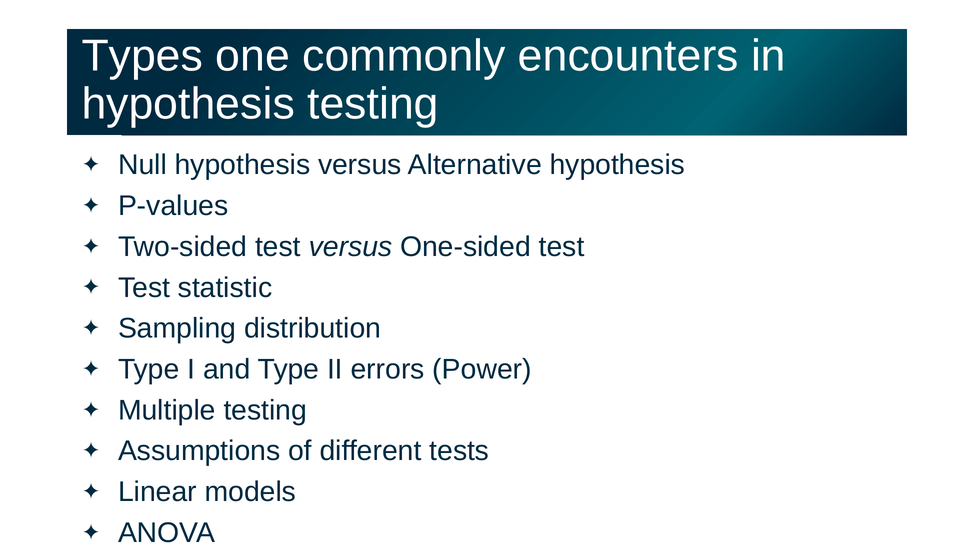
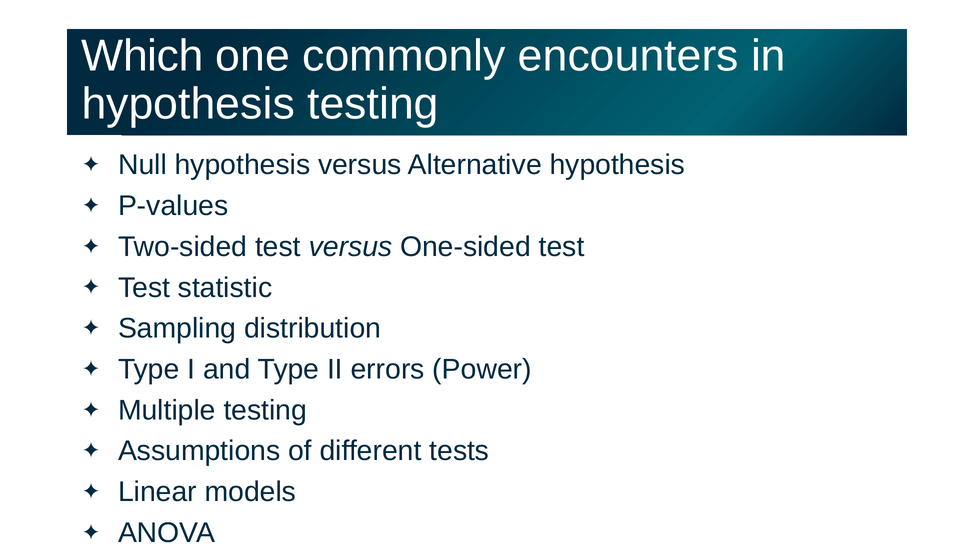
Types: Types -> Which (143, 56)
